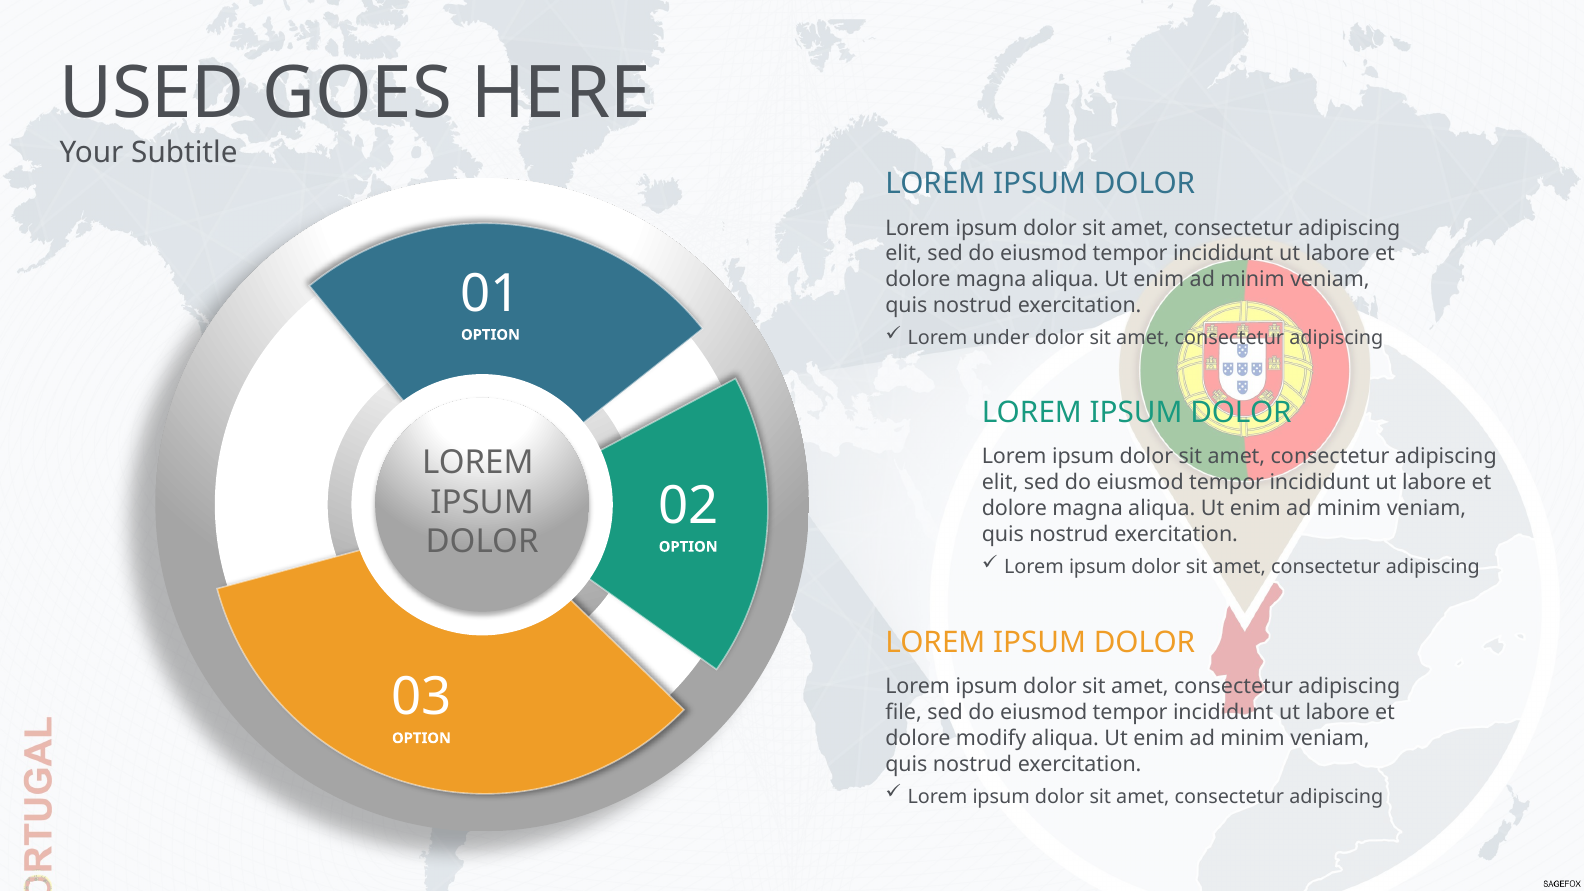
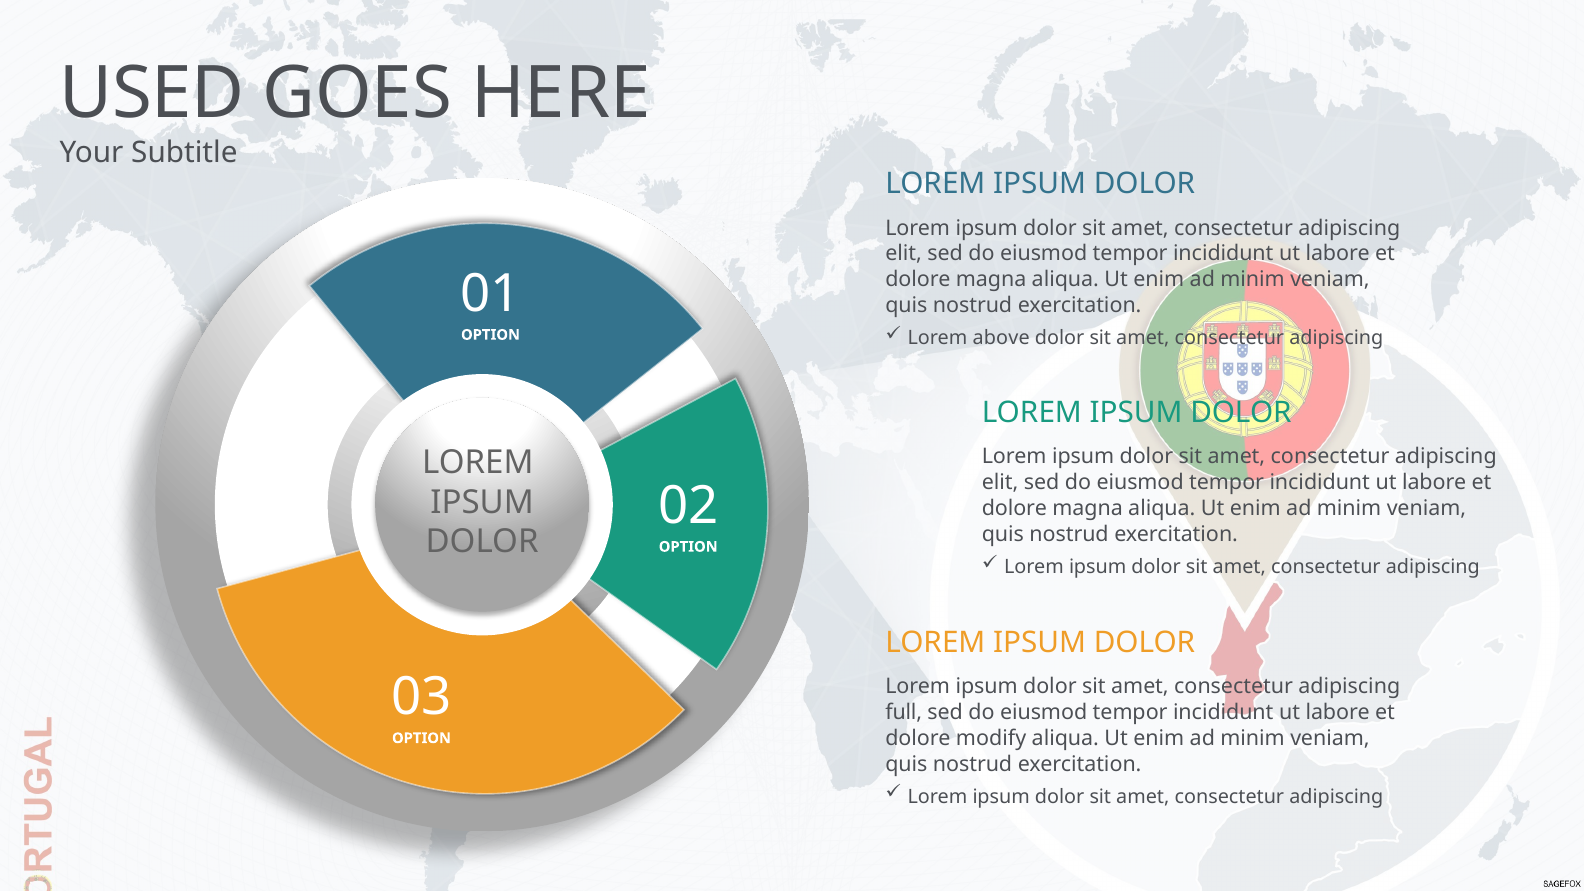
under: under -> above (1001, 338)
file: file -> full (904, 712)
